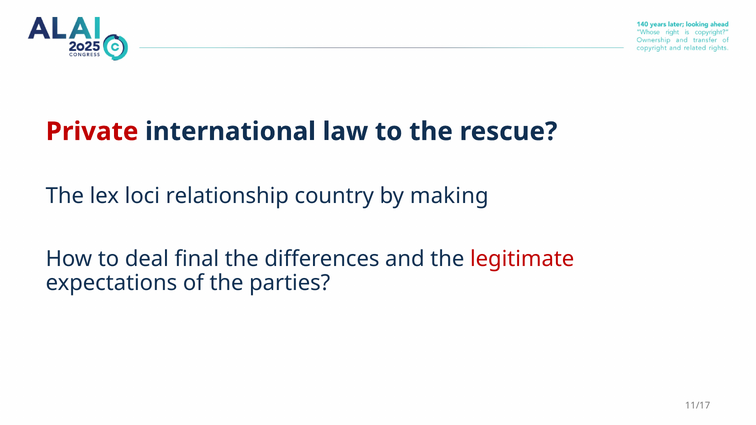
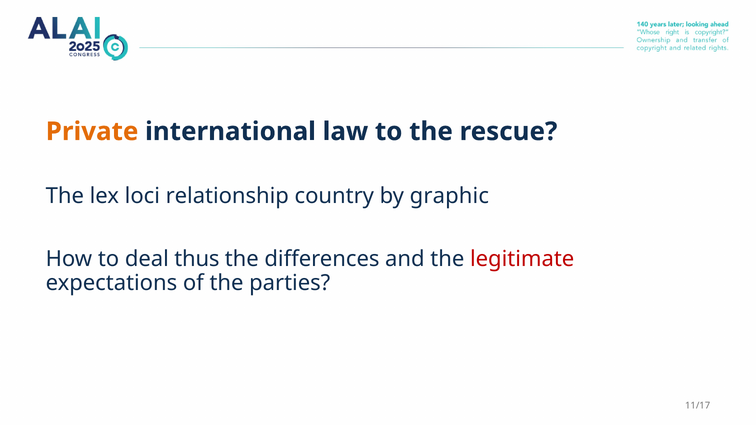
Private colour: red -> orange (92, 132)
making: making -> graphic (449, 196)
final: final -> thus (197, 259)
